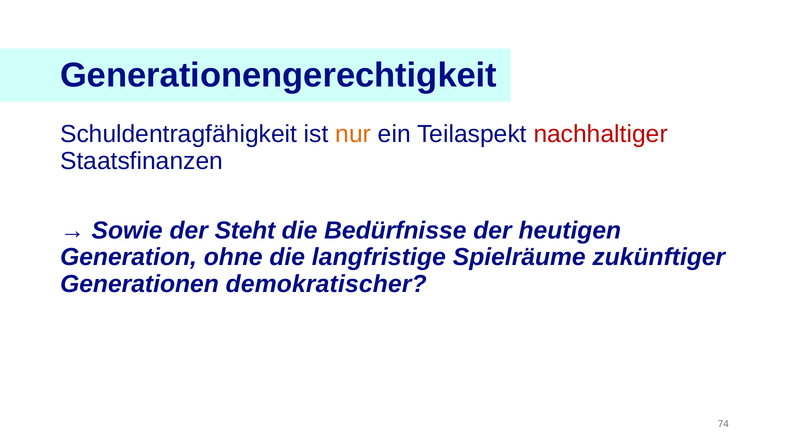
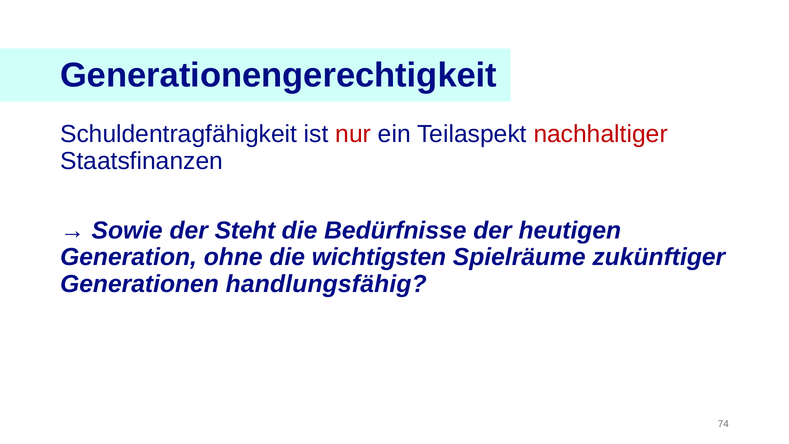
nur colour: orange -> red (353, 134)
langfristige: langfristige -> wichtigsten (379, 257)
demokratischer: demokratischer -> handlungsfähig (326, 284)
